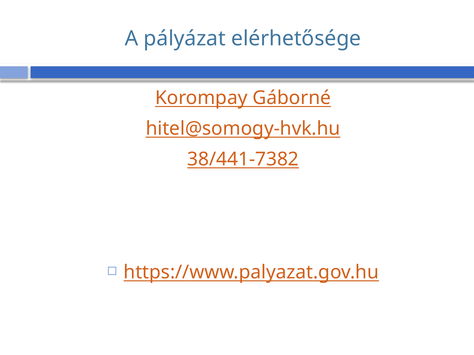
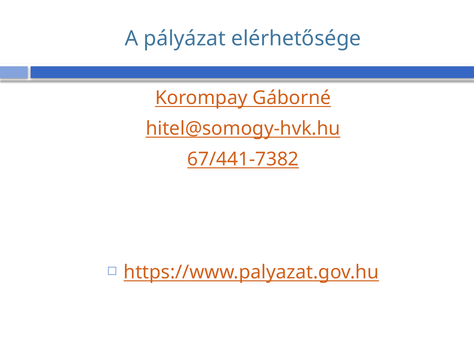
38/441-7382: 38/441-7382 -> 67/441-7382 (243, 159)
